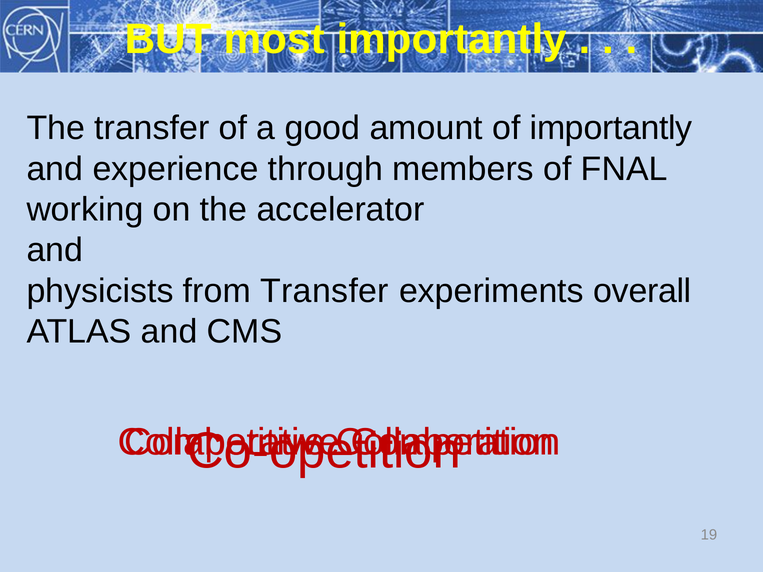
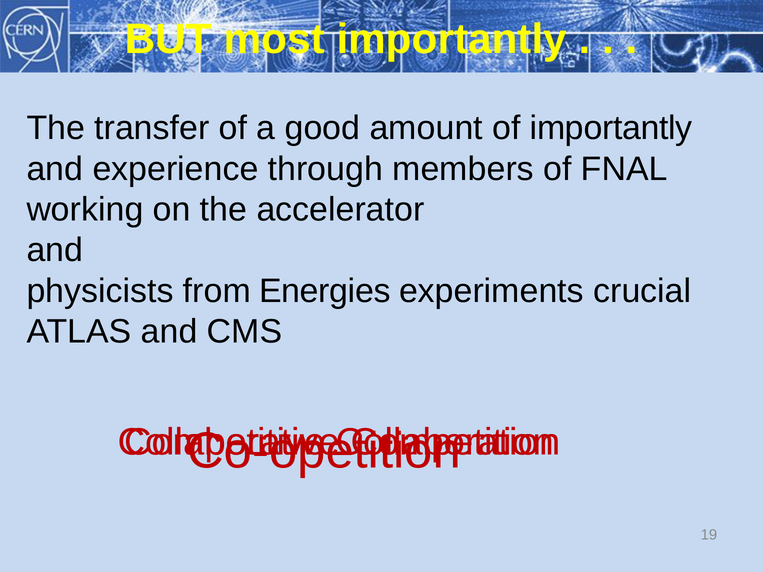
from Transfer: Transfer -> Energies (325, 291)
overall: overall -> crucial (642, 291)
